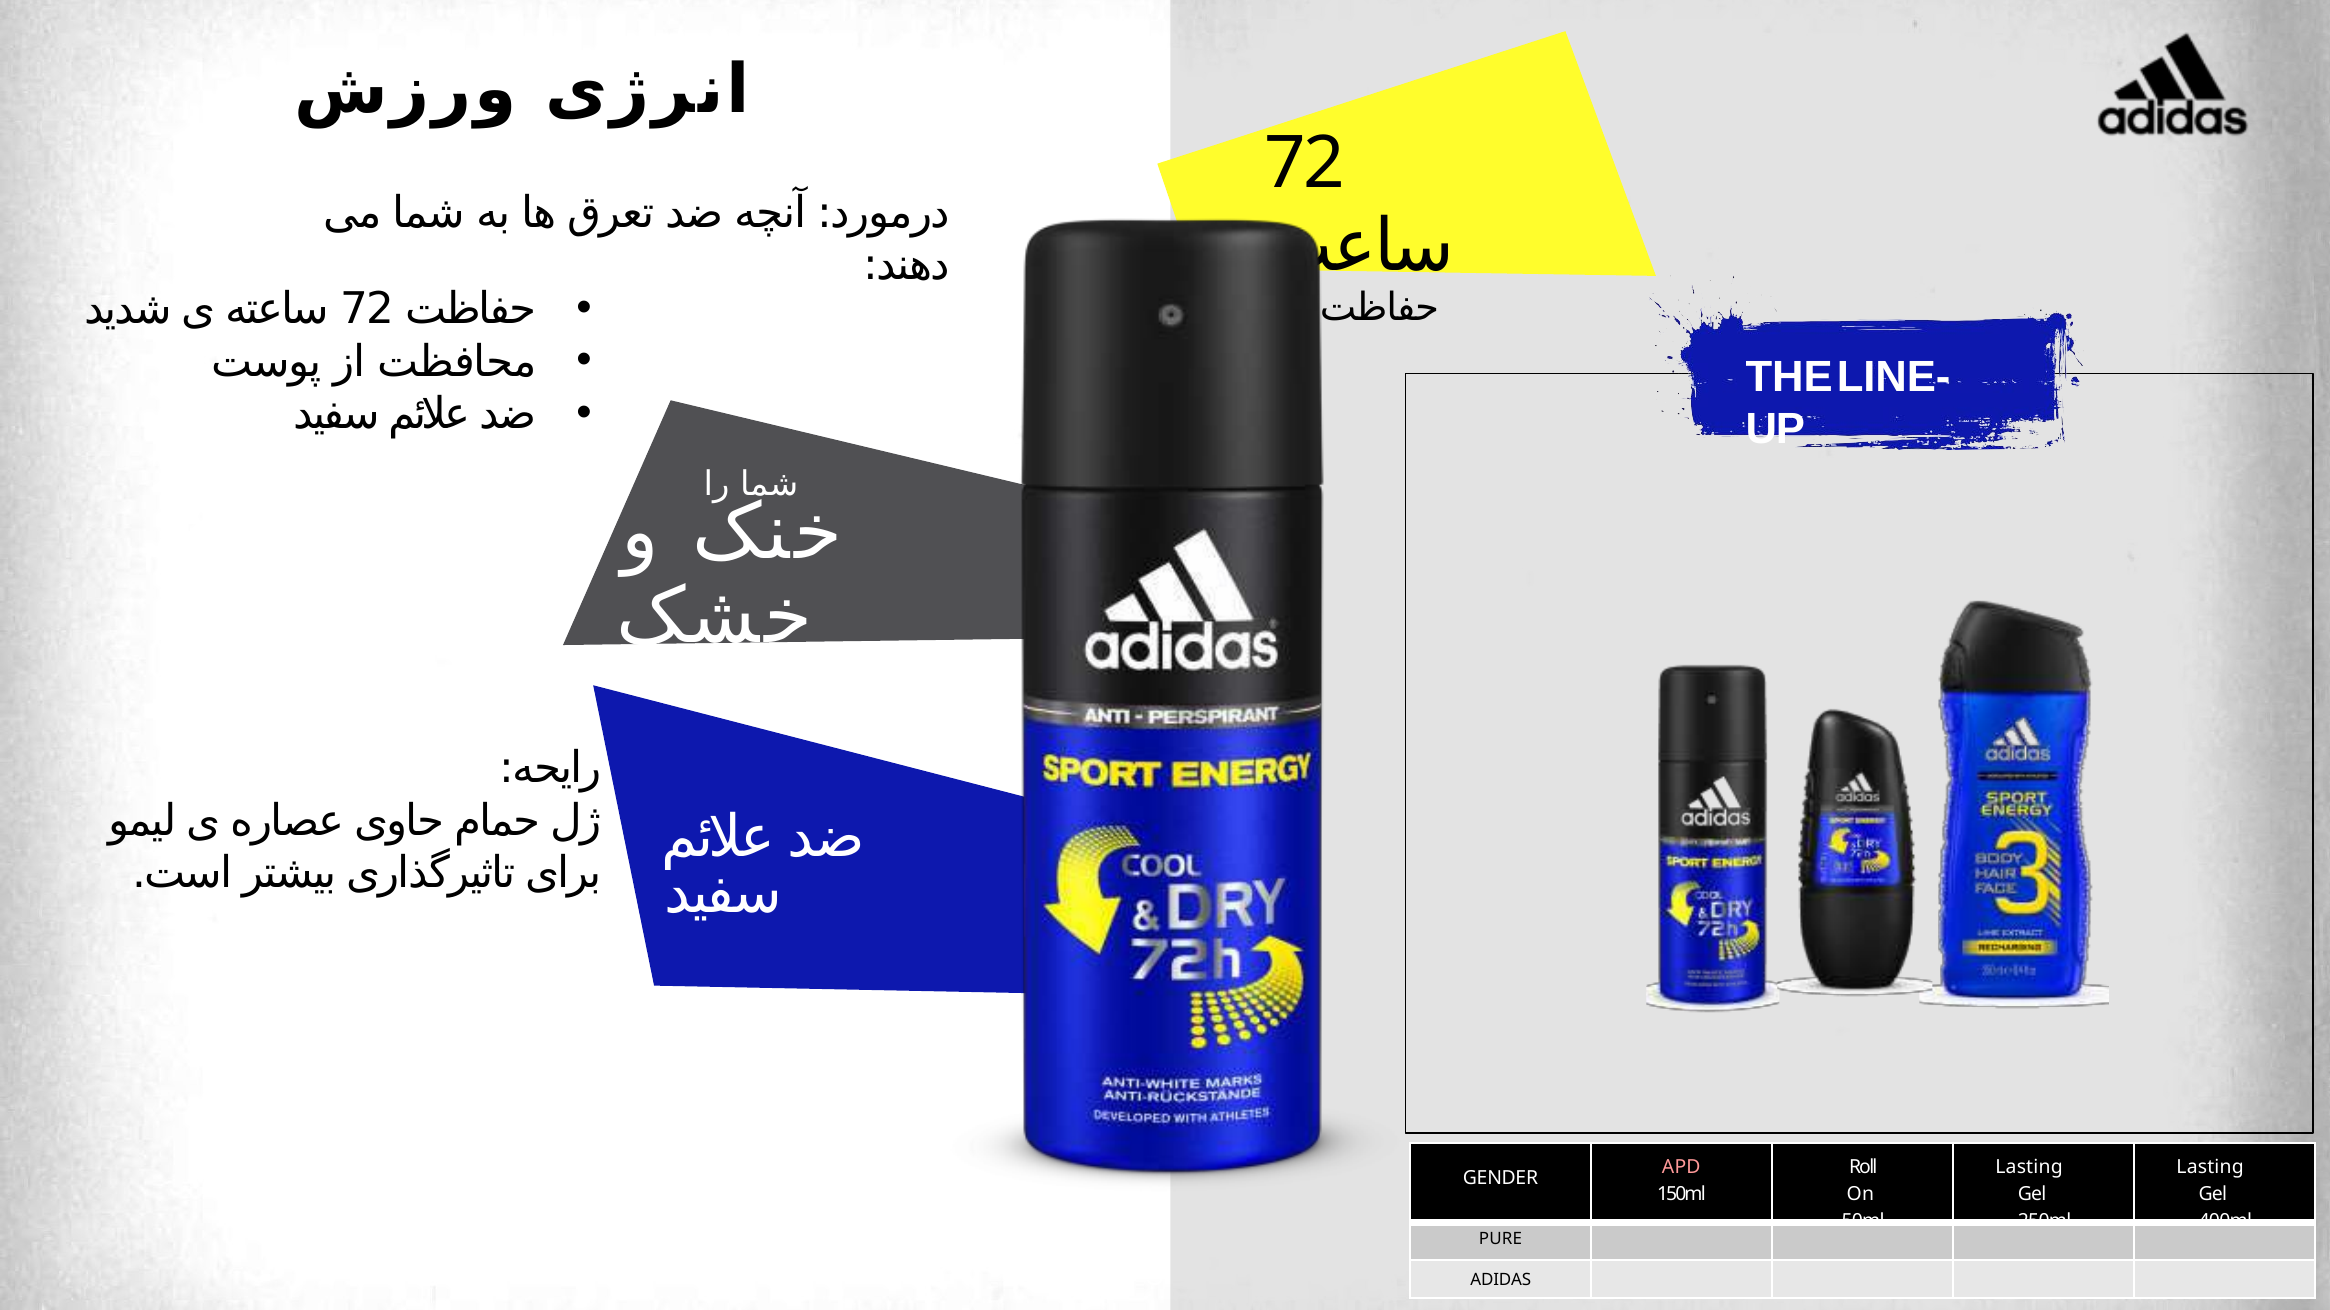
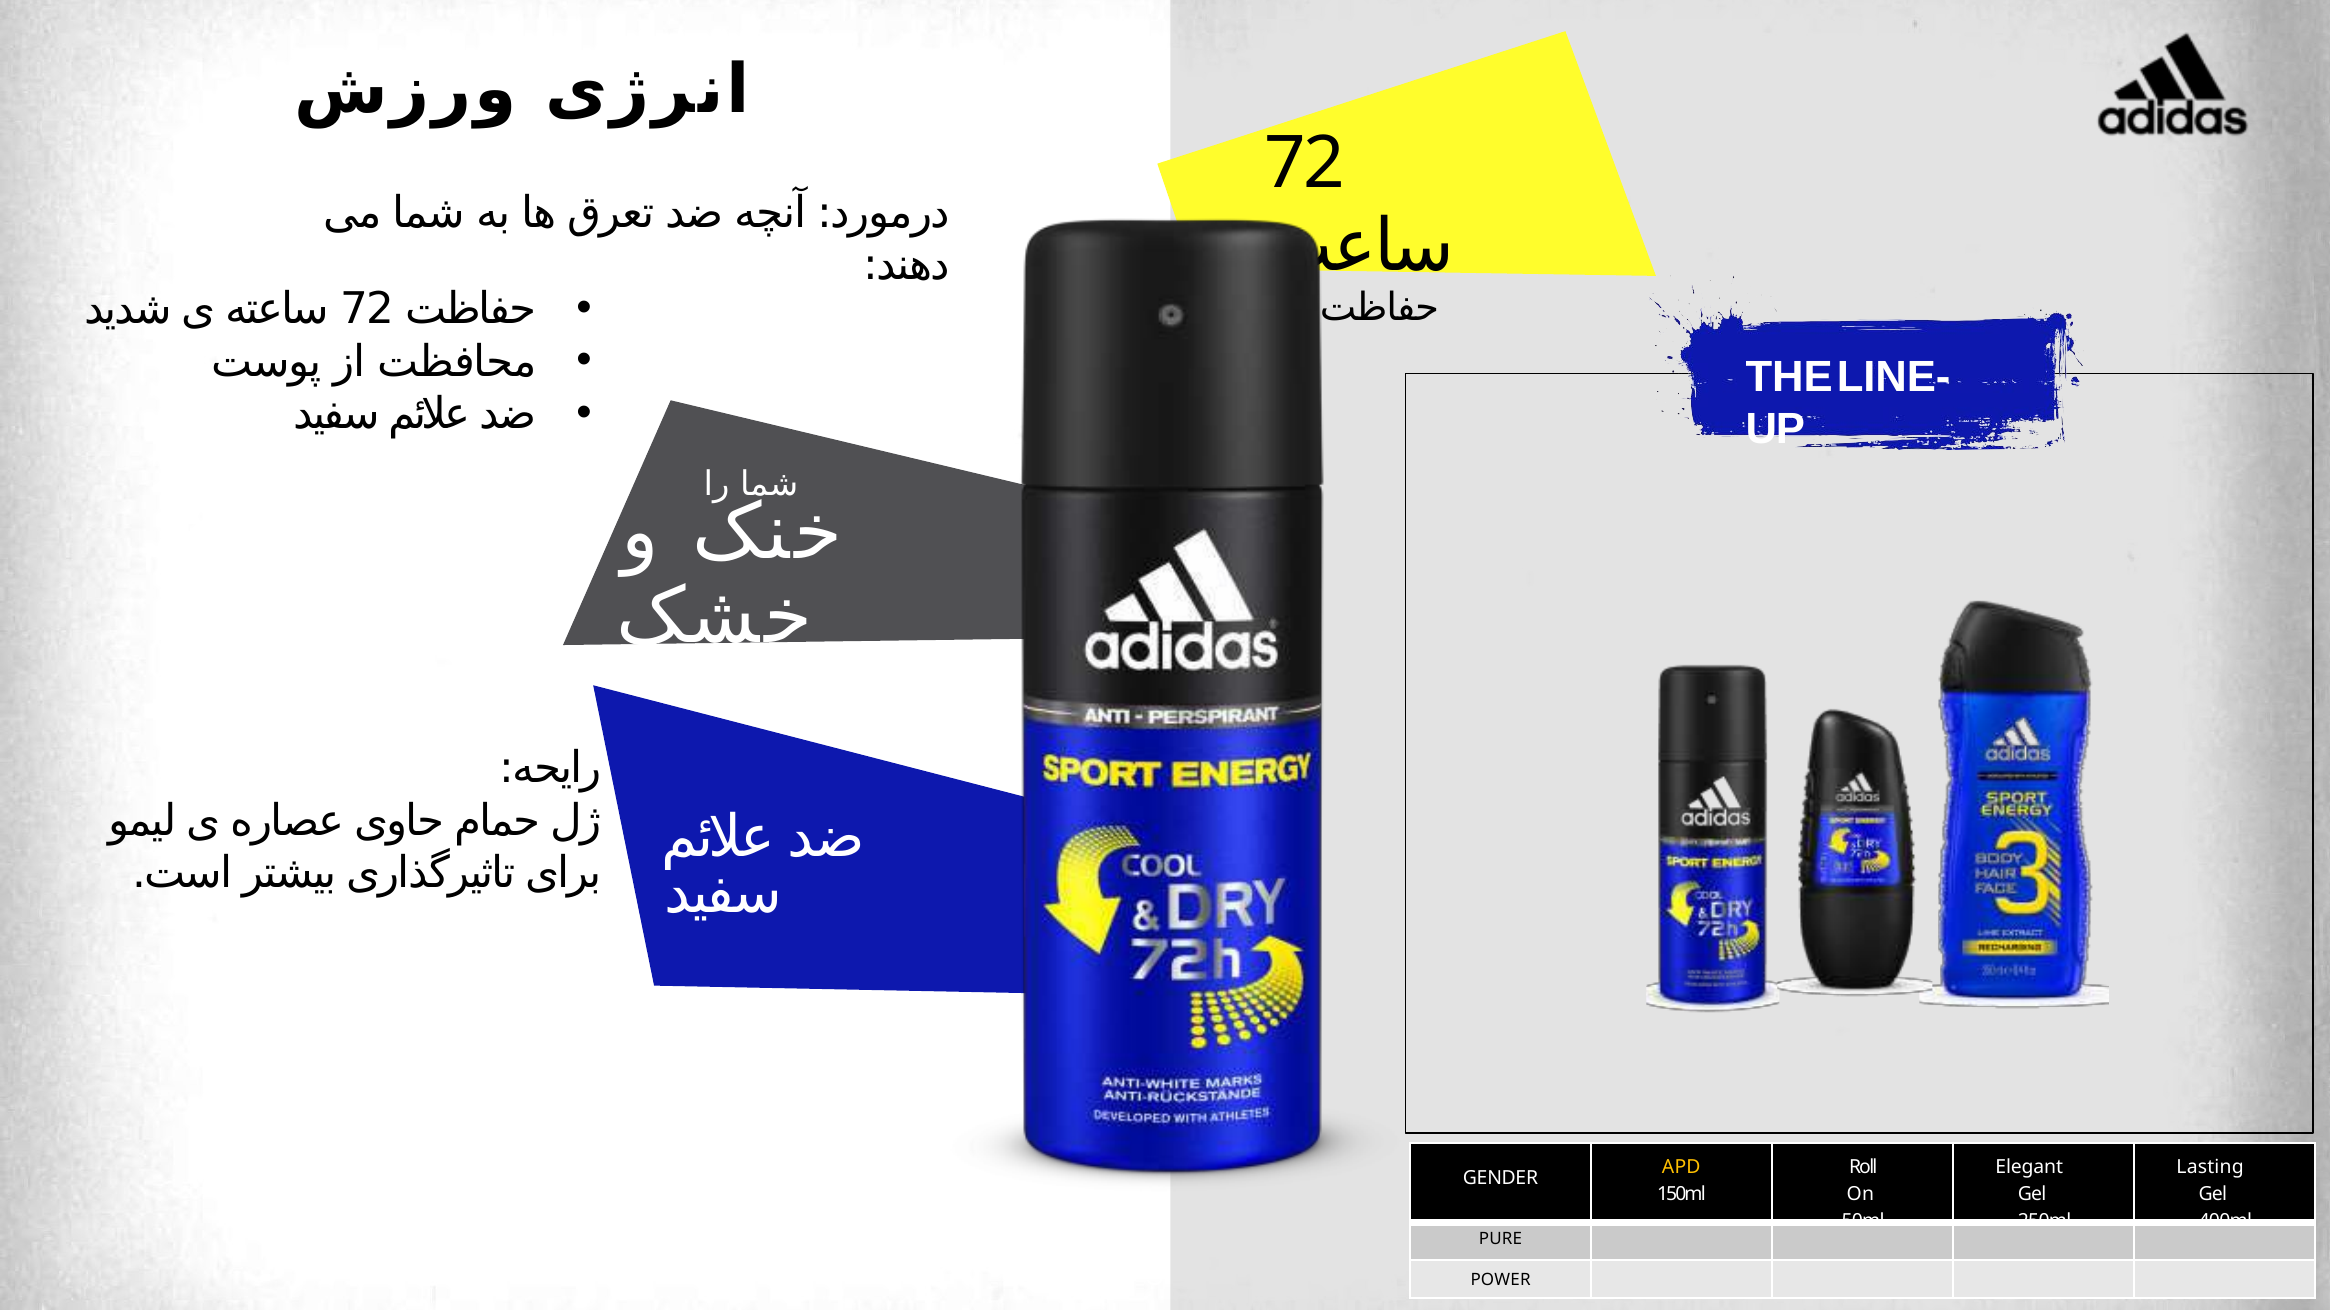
APD colour: pink -> yellow (1681, 1168)
Lasting: Lasting -> Elegant (2029, 1168)
ADIDAS: ADIDAS -> POWER (1501, 1280)
